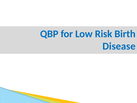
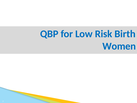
Disease: Disease -> Women (119, 46)
